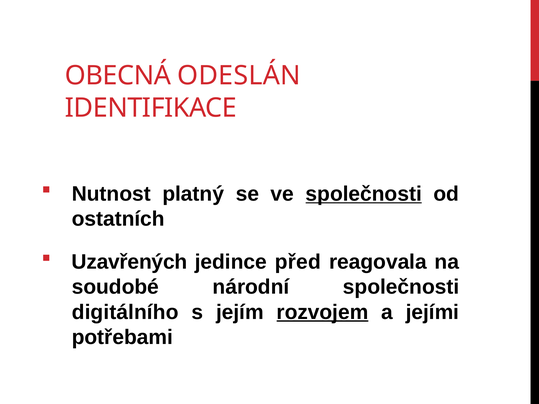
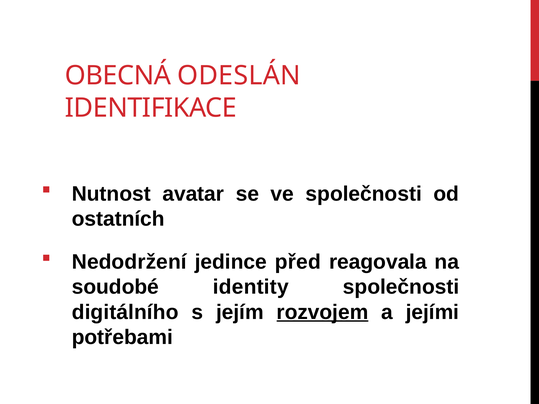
platný: platný -> avatar (193, 194)
společnosti underline: present -> none (364, 194)
Uzavřených: Uzavřených -> Nedodržení (129, 262)
národní: národní -> identity (251, 287)
